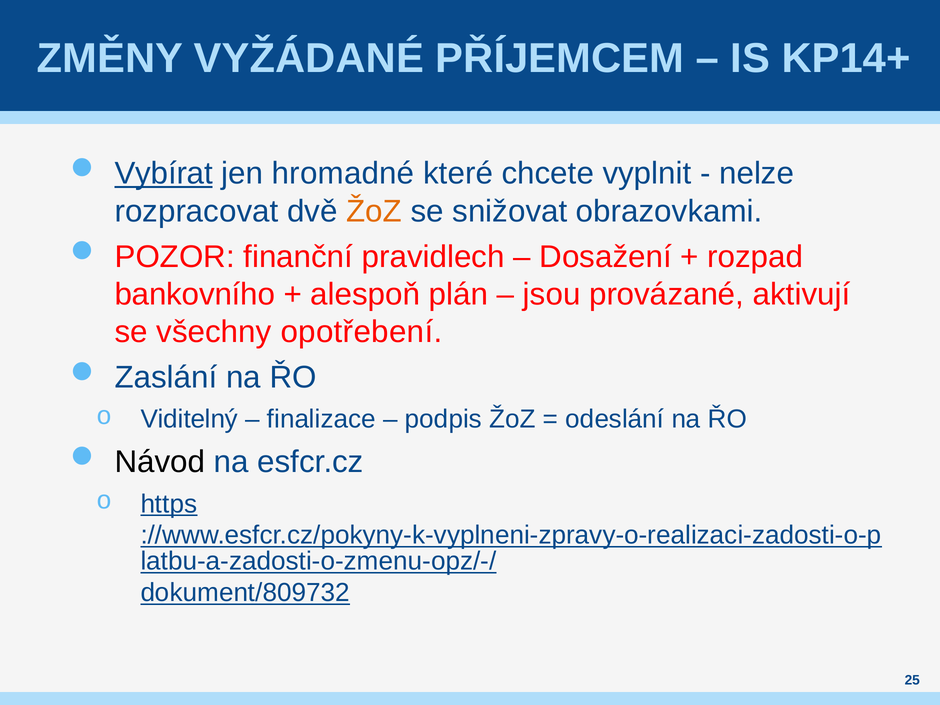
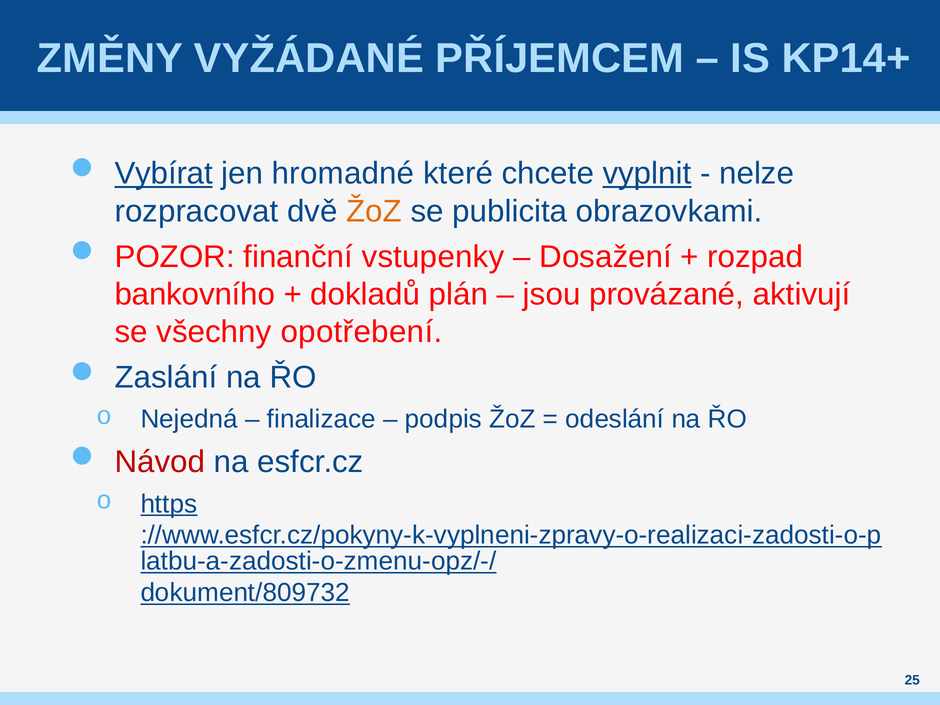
vyplnit underline: none -> present (647, 174)
snižovat: snižovat -> publicita (510, 211)
pravidlech: pravidlech -> vstupenky (433, 257)
alespoň: alespoň -> dokladů (365, 294)
Viditelný: Viditelný -> Nejedná (189, 419)
Návod colour: black -> red (160, 462)
